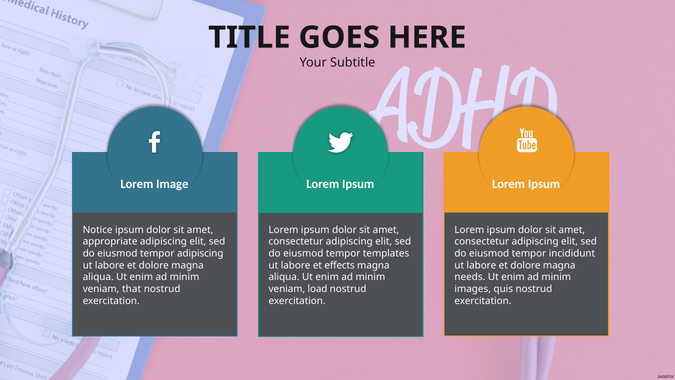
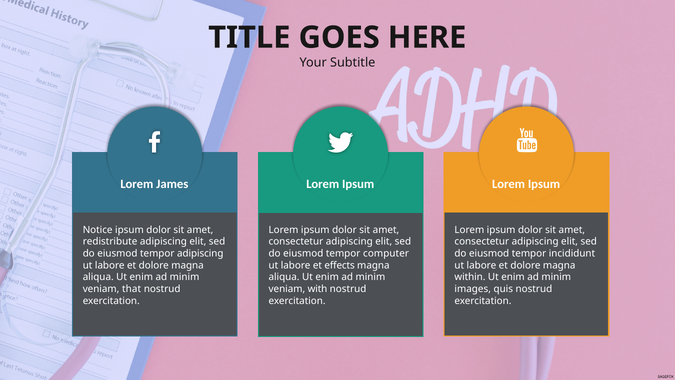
Image: Image -> James (172, 184)
appropriate: appropriate -> redistribute (110, 242)
templates: templates -> computer (386, 253)
needs: needs -> within (470, 277)
load: load -> with (318, 289)
